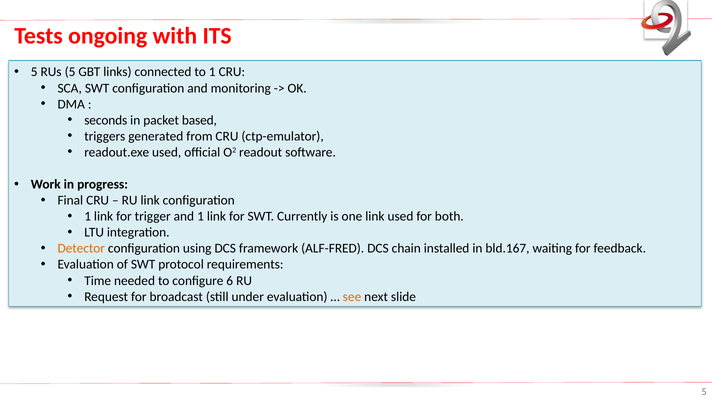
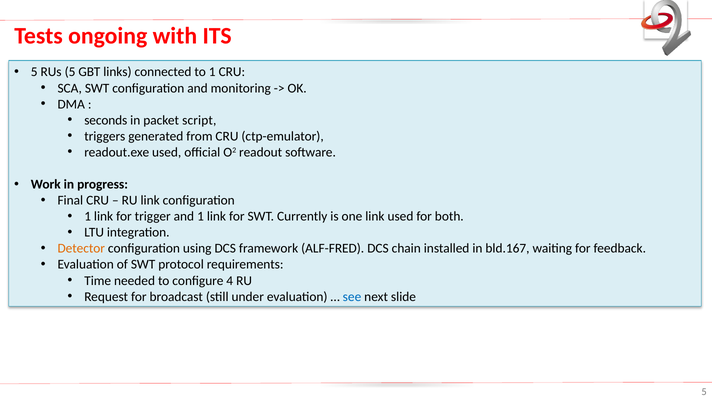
based: based -> script (199, 120)
6: 6 -> 4 (230, 280)
see colour: orange -> blue (352, 296)
